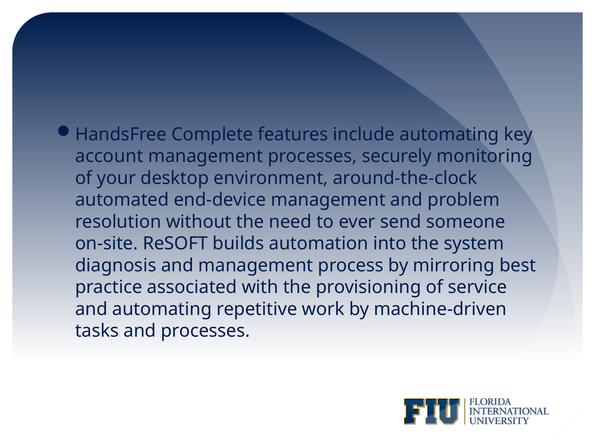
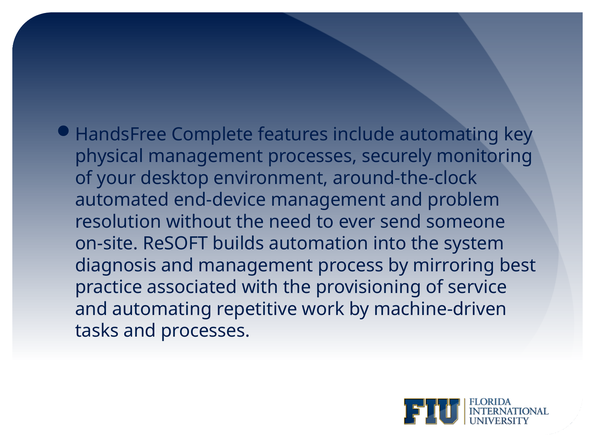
account: account -> physical (109, 156)
